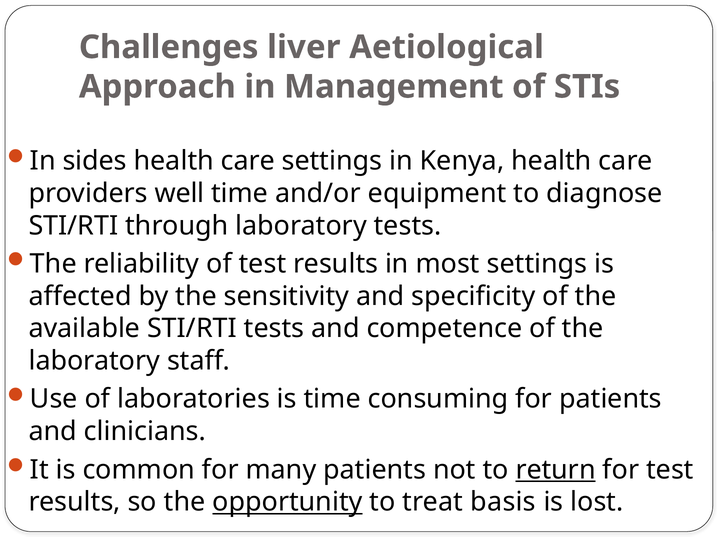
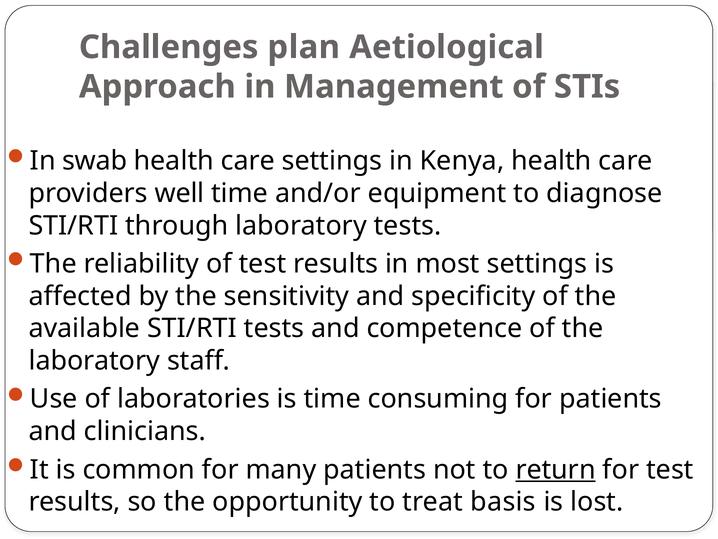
liver: liver -> plan (304, 47)
sides: sides -> swab (95, 161)
opportunity underline: present -> none (287, 502)
